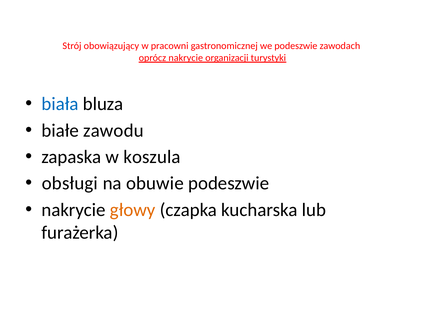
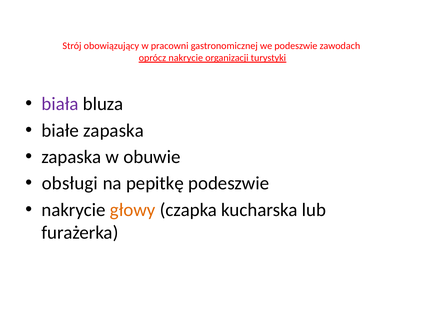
biała colour: blue -> purple (60, 104)
białe zawodu: zawodu -> zapaska (113, 130)
koszula: koszula -> obuwie (152, 157)
obuwie: obuwie -> pepitkę (155, 183)
